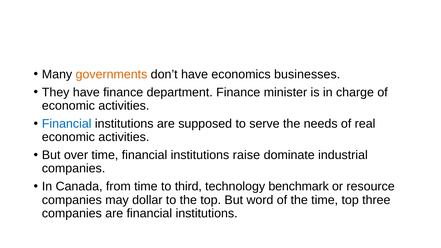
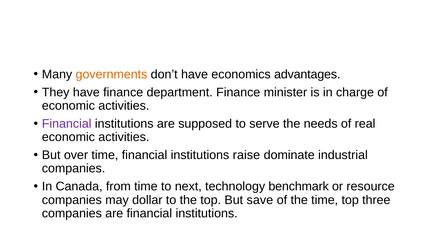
businesses: businesses -> advantages (307, 74)
Financial colour: blue -> purple (67, 124)
third: third -> next (188, 187)
word: word -> save (260, 200)
